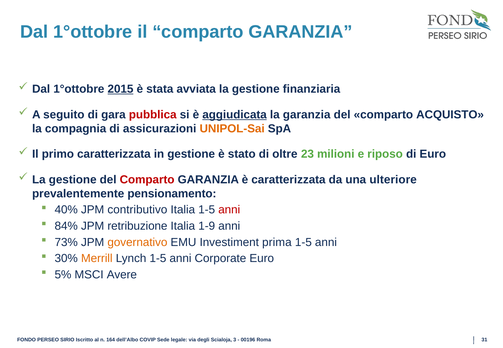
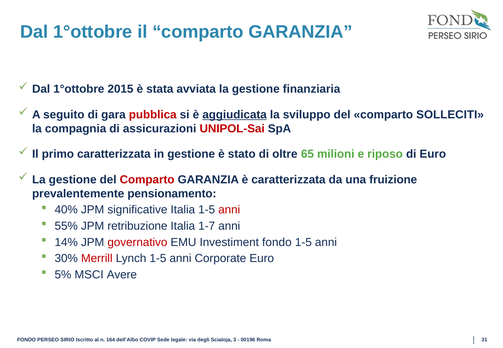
2015 underline: present -> none (120, 89)
la garanzia: garanzia -> sviluppo (307, 115)
ACQUISTO: ACQUISTO -> SOLLECITI (450, 115)
UNIPOL-Sai colour: orange -> red (232, 129)
23: 23 -> 65 (307, 154)
ulteriore: ulteriore -> fruizione (393, 180)
contributivo: contributivo -> significative (137, 210)
84%: 84% -> 55% (66, 226)
1-9: 1-9 -> 1-7 (207, 226)
73%: 73% -> 14% (66, 242)
governativo colour: orange -> red (137, 242)
Investiment prima: prima -> fondo (277, 242)
Merrill colour: orange -> red (97, 259)
